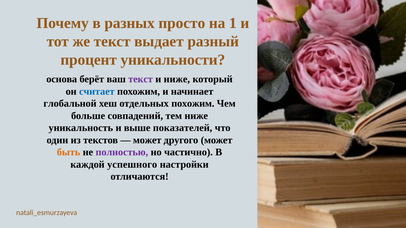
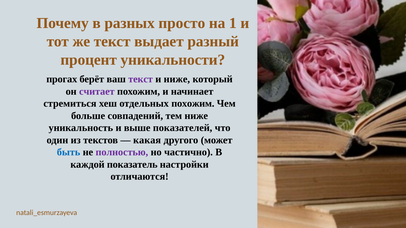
основа: основа -> прогах (62, 79)
считает colour: blue -> purple (97, 92)
глобальной: глобальной -> стремиться (70, 104)
может: может -> какая (147, 140)
быть colour: orange -> blue (69, 152)
успешного: успешного -> показатель (132, 165)
